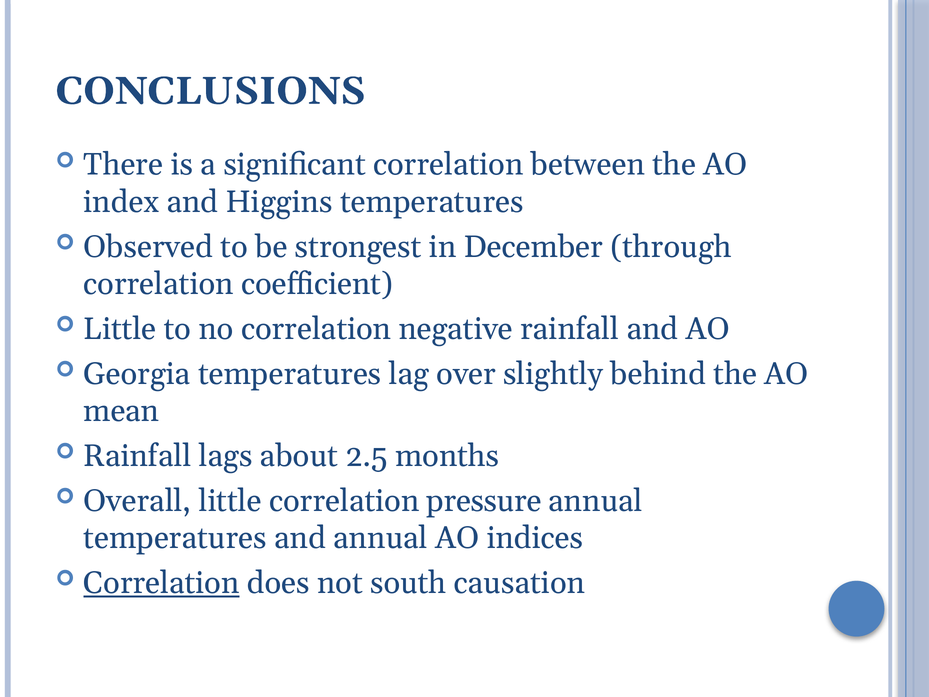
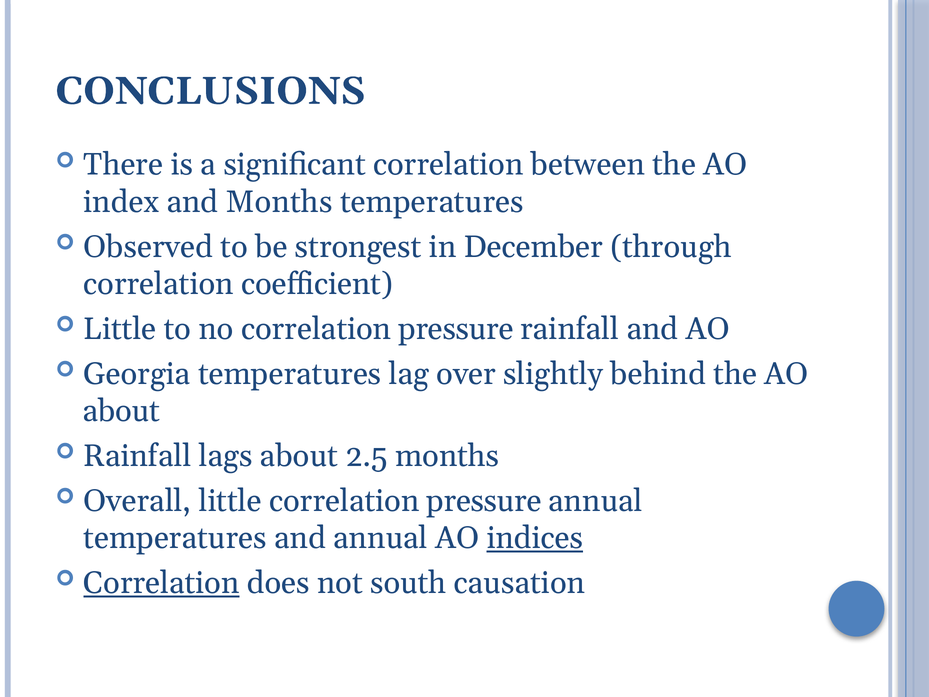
and Higgins: Higgins -> Months (279, 202)
no correlation negative: negative -> pressure (456, 329)
mean: mean -> about (121, 411)
indices underline: none -> present (535, 538)
